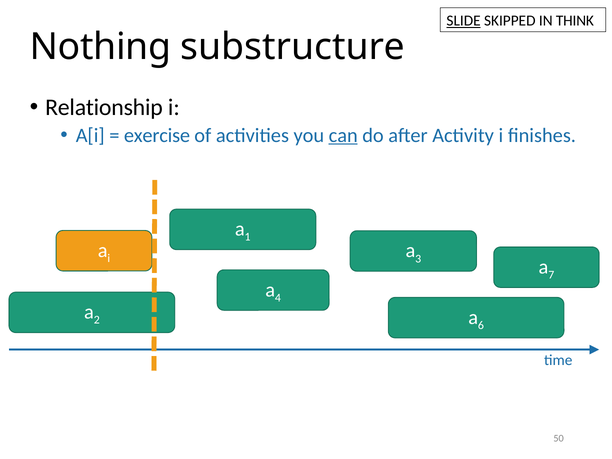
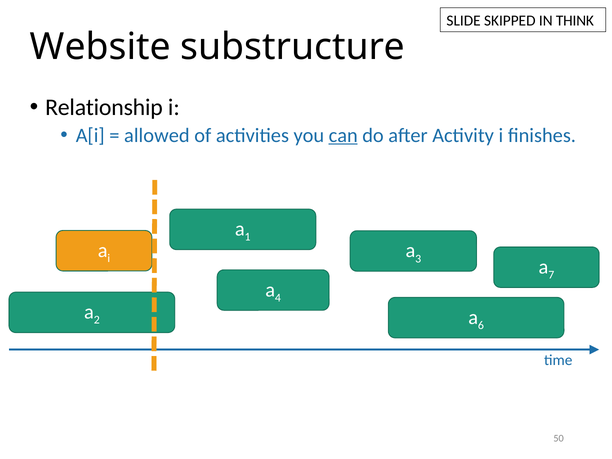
SLIDE underline: present -> none (464, 21)
Nothing: Nothing -> Website (100, 47)
exercise: exercise -> allowed (157, 135)
